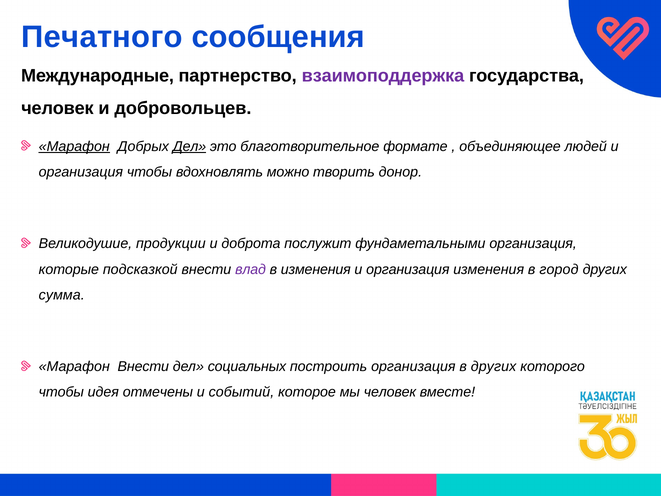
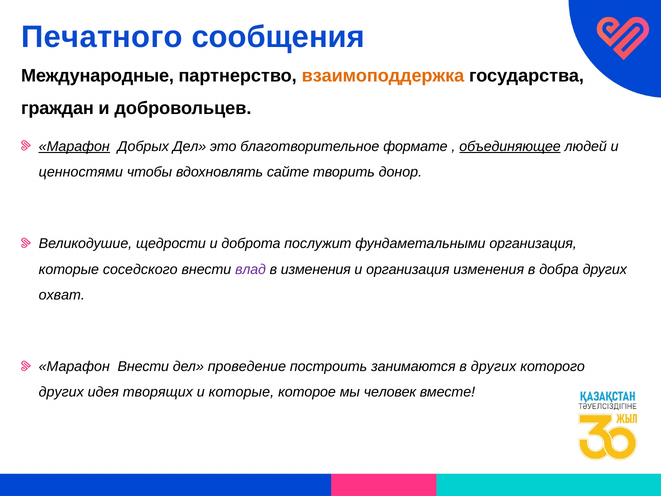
взаимоподдержка colour: purple -> orange (383, 76)
человек: человек -> граждан (57, 108)
Дел underline: present -> none (189, 146)
объединяющее underline: none -> present (510, 146)
организация: организация -> ценностями (81, 172)
можно: можно -> сайте (288, 172)
продукции: продукции -> щедрости (171, 244)
подсказкой: подсказкой -> соседского (140, 269)
город: город -> добра (559, 269)
сумма: сумма -> охват (62, 295)
социальных: социальных -> проведение (247, 366)
построить организация: организация -> занимаются (413, 366)
чтобы: чтобы -> других (61, 392)
отмечены: отмечены -> творящих (158, 392)
и событий: событий -> которые (241, 392)
